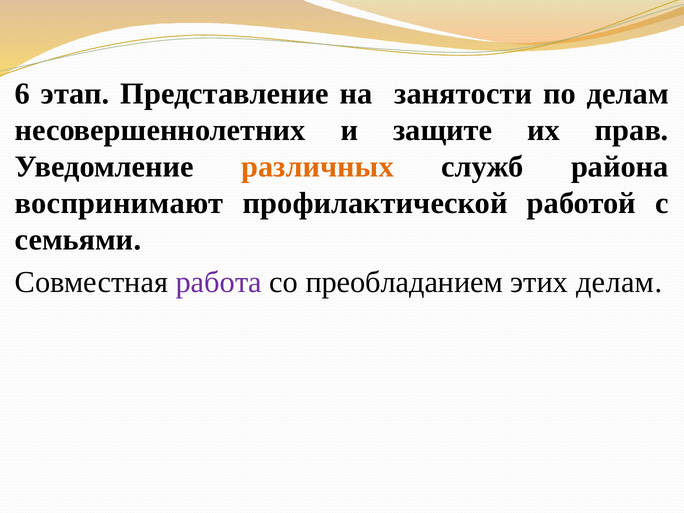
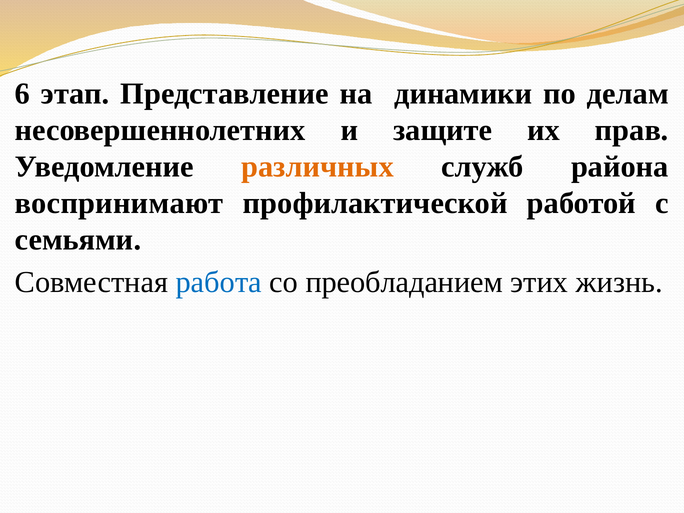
занятости: занятости -> динамики (463, 94)
работа colour: purple -> blue (219, 282)
этих делам: делам -> жизнь (619, 282)
